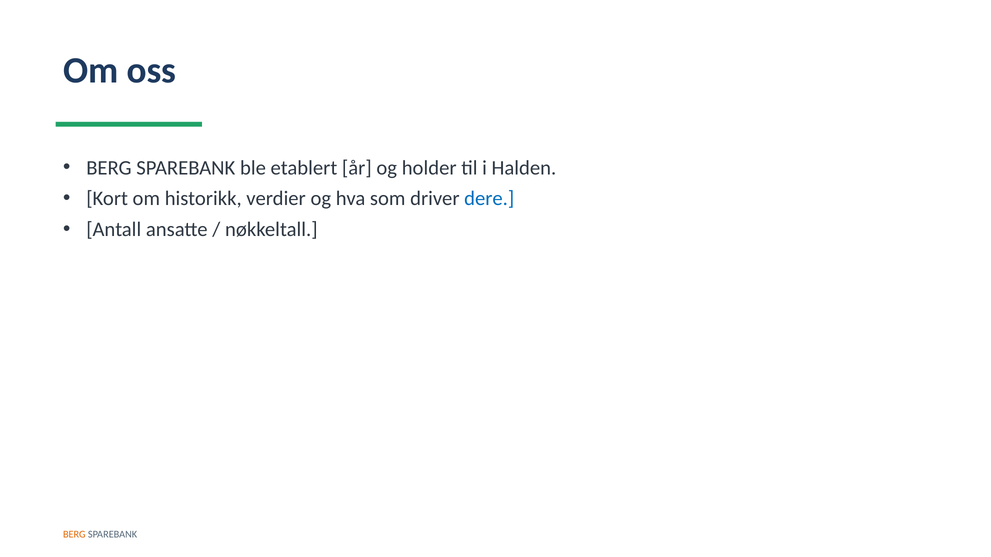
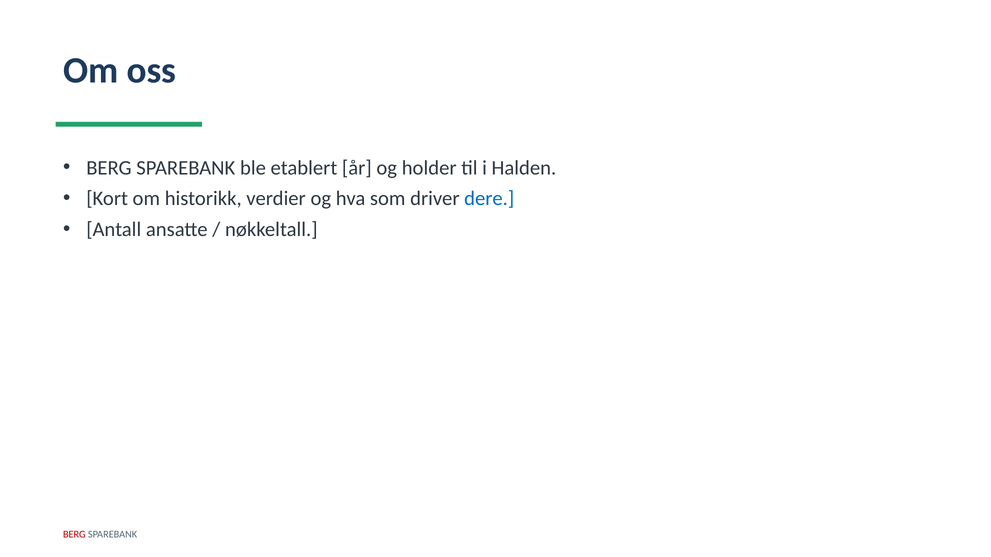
BERG colour: orange -> red (74, 535)
